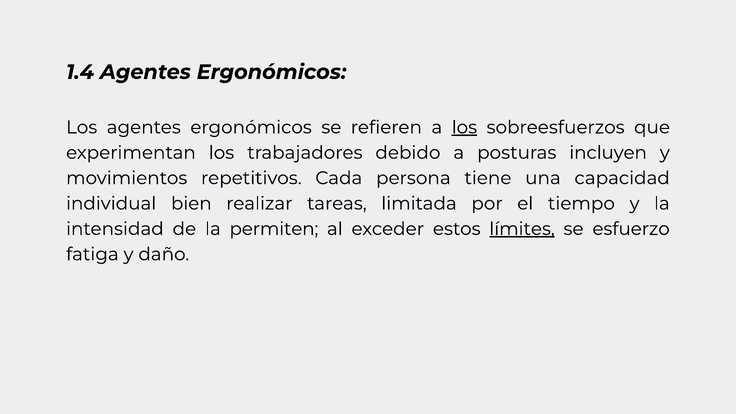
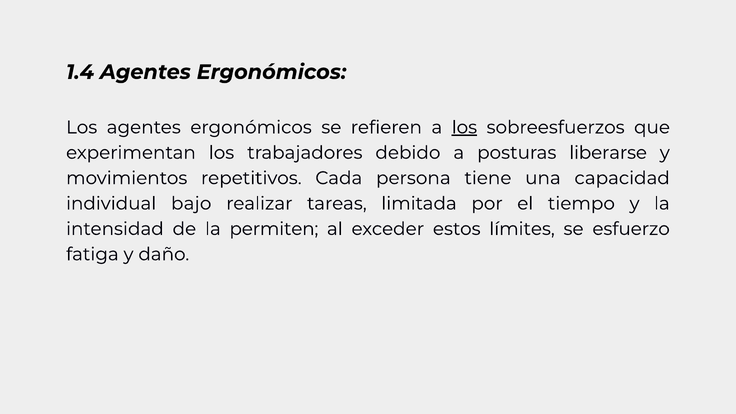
incluyen: incluyen -> liberarse (608, 153)
bien: bien -> bajo (191, 203)
límites underline: present -> none (522, 229)
